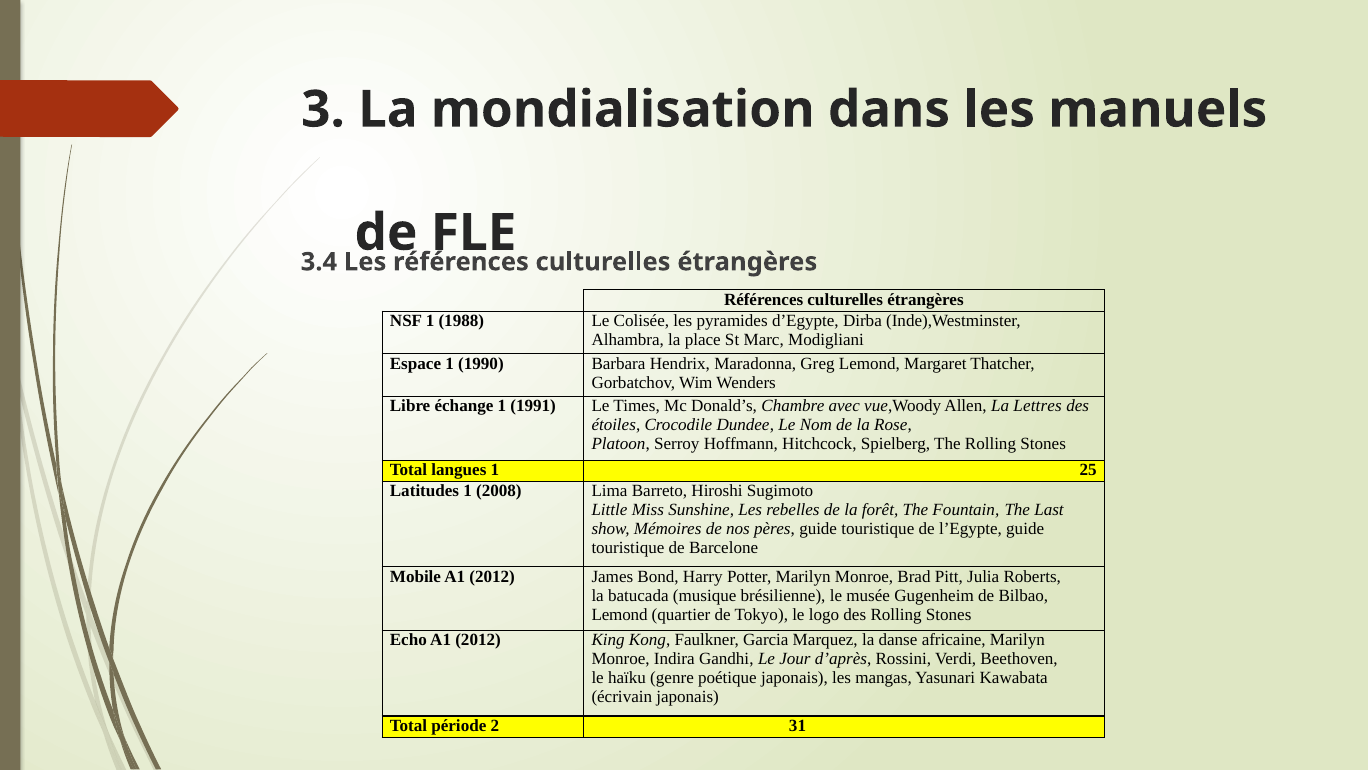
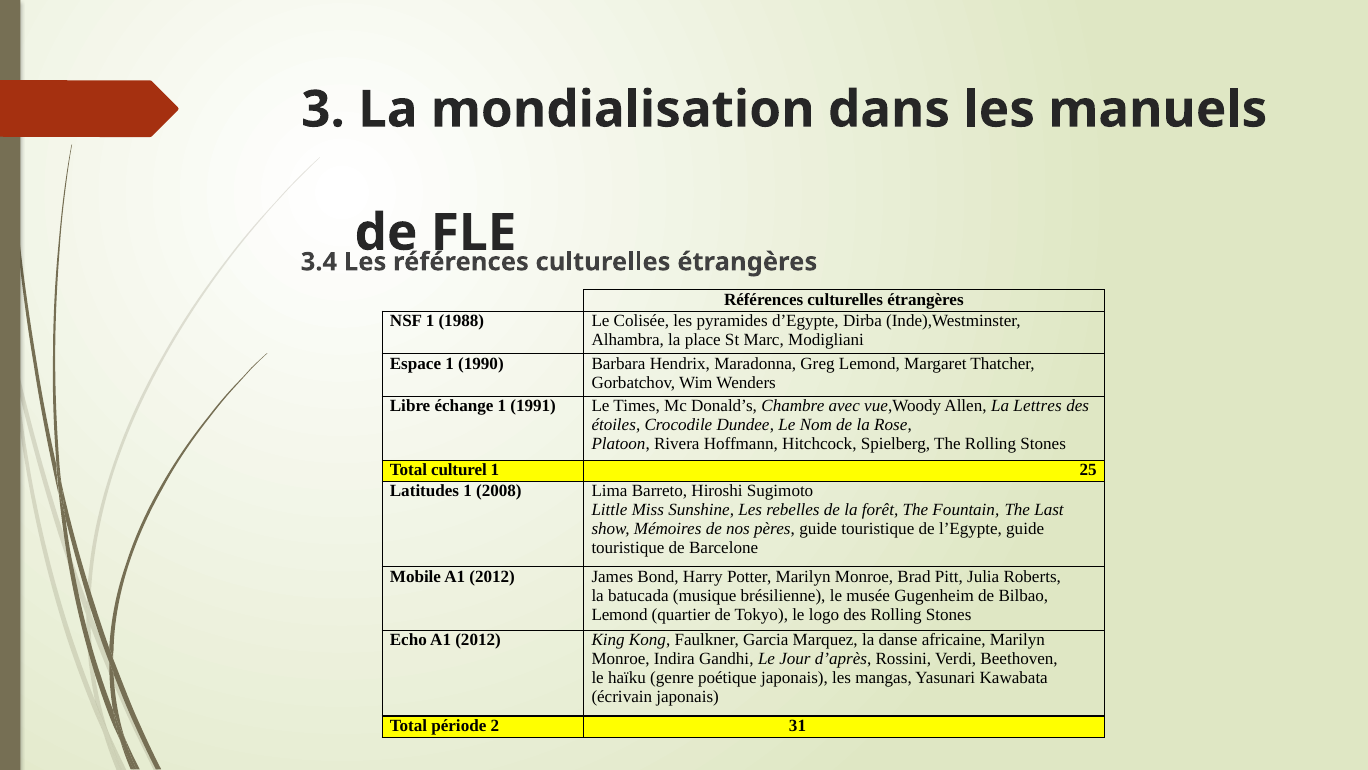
Serroy: Serroy -> Rivera (677, 444)
langues: langues -> culturel (459, 470)
